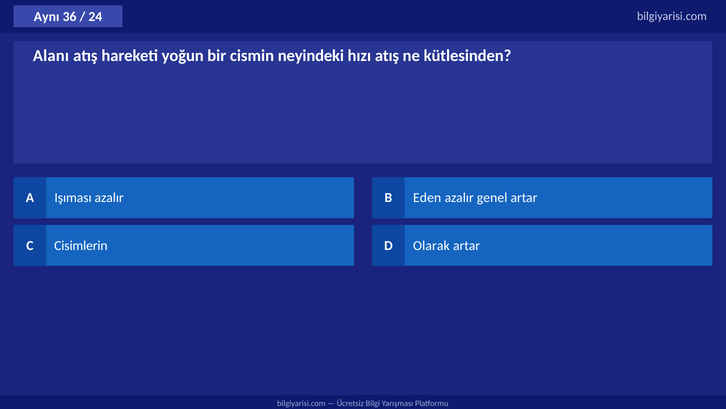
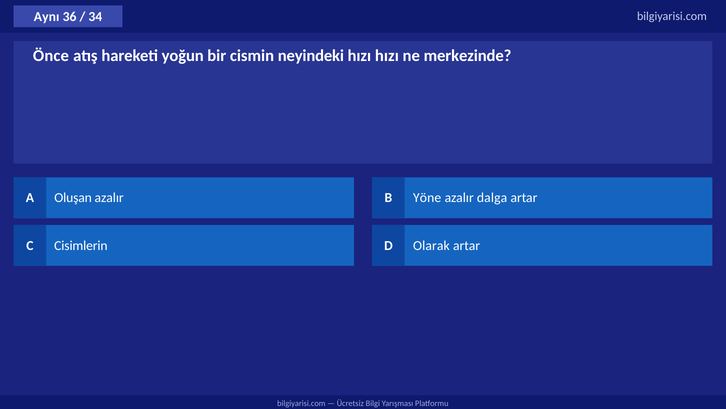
24: 24 -> 34 (95, 17)
Alanı: Alanı -> Önce (51, 56)
hızı atış: atış -> hızı (387, 56)
kütlesinden: kütlesinden -> merkezinde (468, 56)
Işıması: Işıması -> Oluşan (73, 198)
Eden: Eden -> Yöne (427, 198)
genel: genel -> dalga (492, 198)
